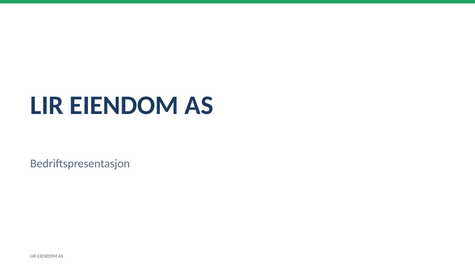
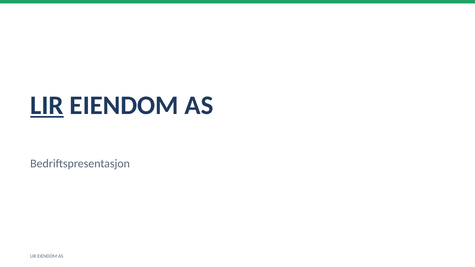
LIR underline: none -> present (47, 105)
